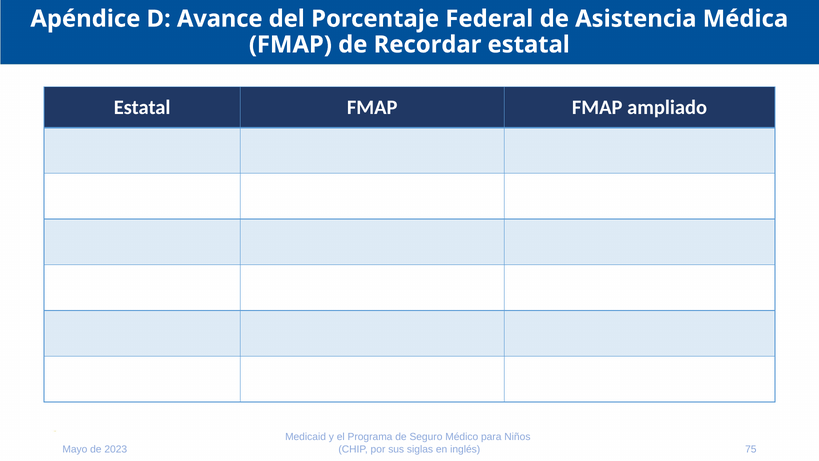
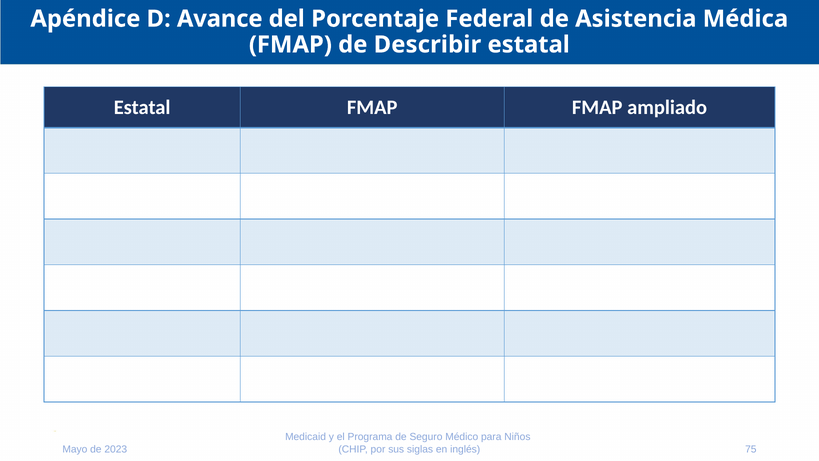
Recordar: Recordar -> Describir (427, 45)
